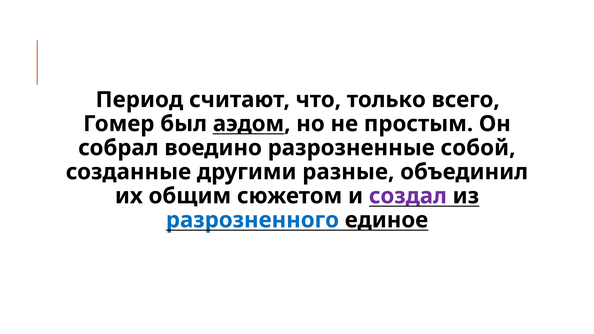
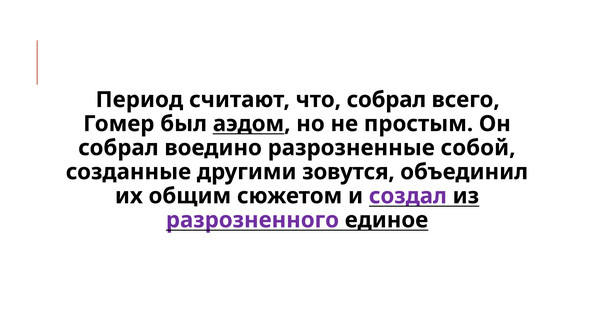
что только: только -> собрал (386, 100)
разные: разные -> зовутся (348, 172)
разрозненного colour: blue -> purple (252, 220)
